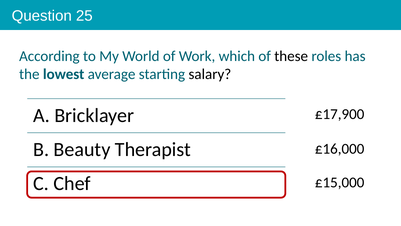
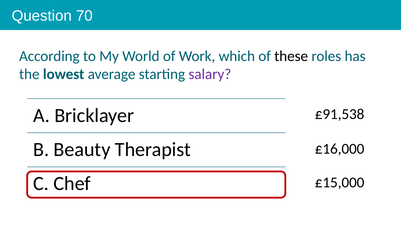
25: 25 -> 70 (84, 16)
salary colour: black -> purple (210, 74)
£17,900: £17,900 -> £91,538 (340, 114)
